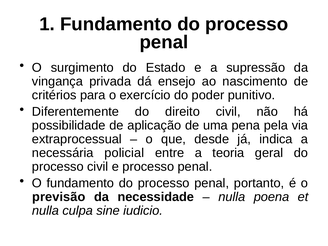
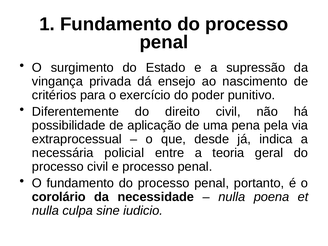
previsão: previsão -> corolário (59, 197)
